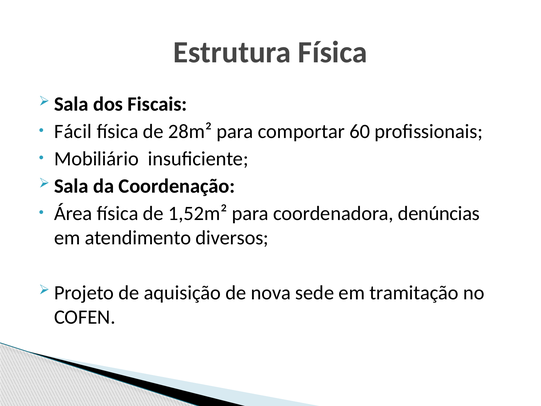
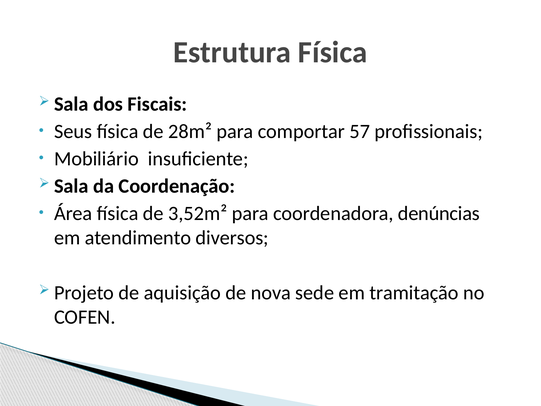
Fácil: Fácil -> Seus (73, 131)
60: 60 -> 57 (360, 131)
1,52m²: 1,52m² -> 3,52m² (198, 213)
